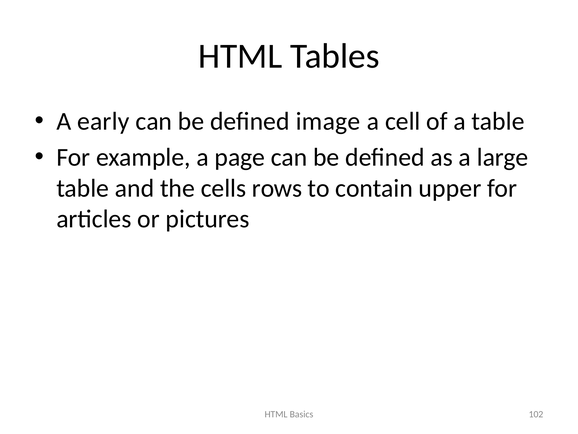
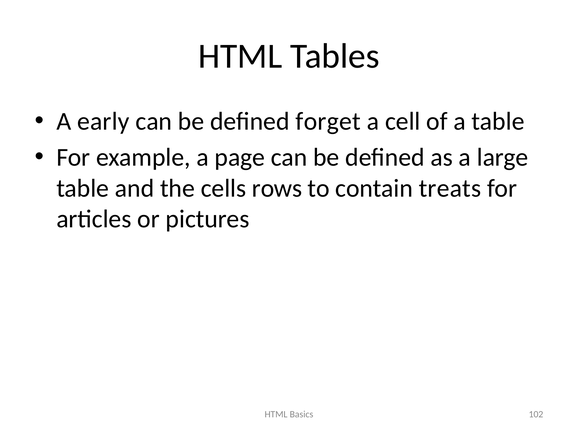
image: image -> forget (328, 121)
upper: upper -> treats (450, 188)
